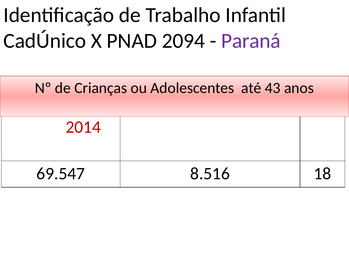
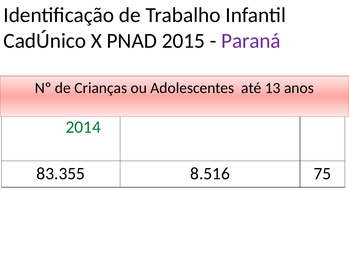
2094: 2094 -> 2015 (183, 41)
43: 43 -> 13 (273, 88)
2014 colour: red -> green (83, 127)
69.547: 69.547 -> 83.355 (61, 173)
18: 18 -> 75 (322, 173)
